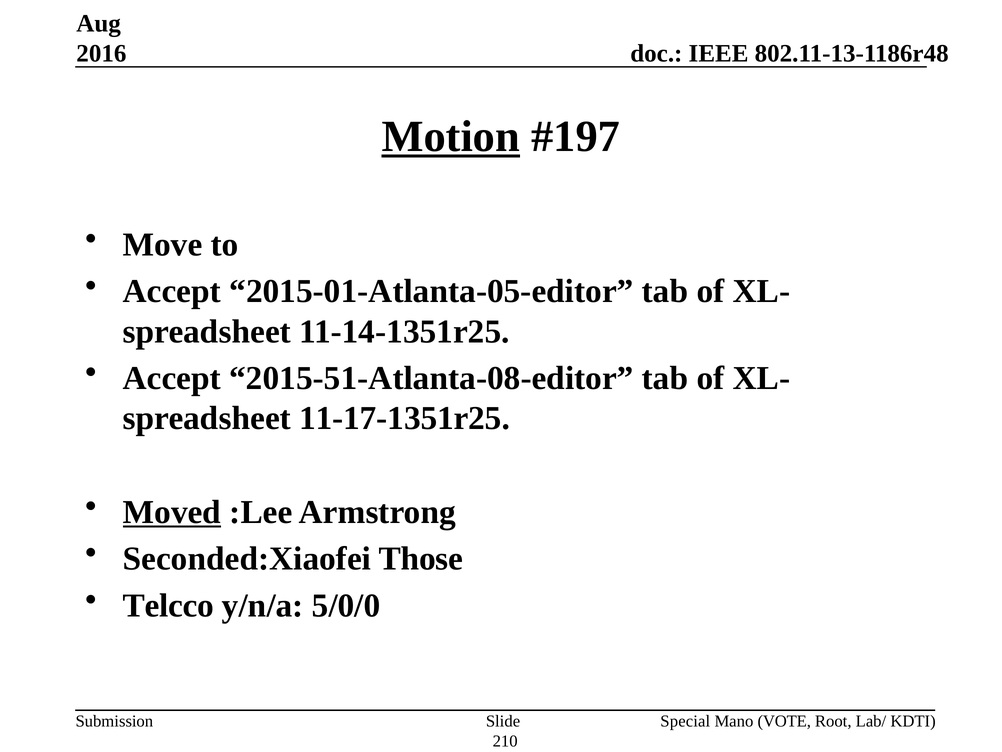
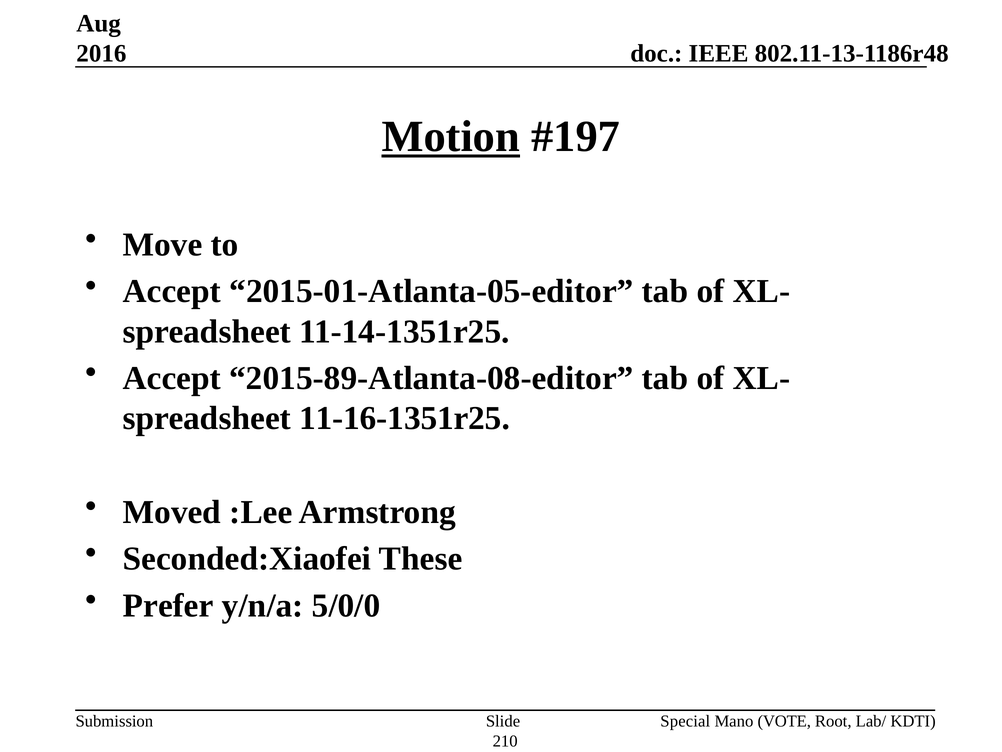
2015-51-Atlanta-08-editor: 2015-51-Atlanta-08-editor -> 2015-89-Atlanta-08-editor (431, 378)
11-17-1351r25: 11-17-1351r25 -> 11-16-1351r25 (405, 418)
Moved underline: present -> none (172, 512)
Those: Those -> These (421, 558)
Telcco: Telcco -> Prefer (168, 605)
